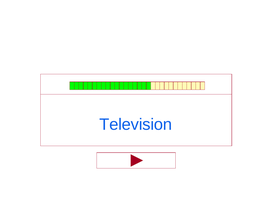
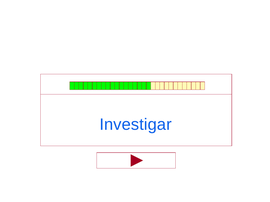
Television: Television -> Investigar (136, 125)
